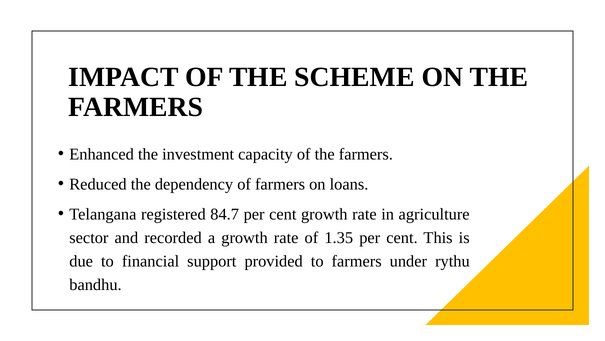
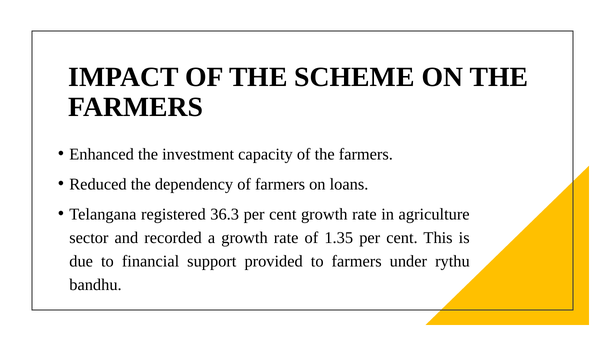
84.7: 84.7 -> 36.3 (225, 214)
